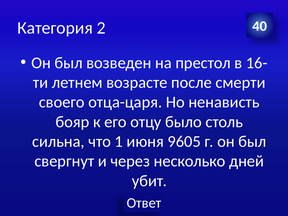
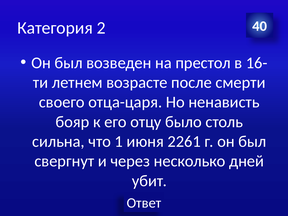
9605: 9605 -> 2261 (184, 142)
